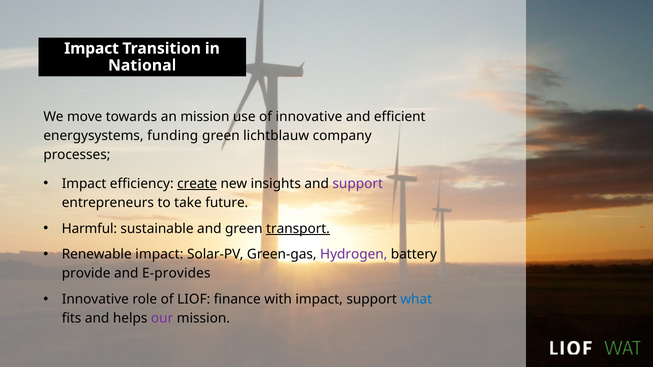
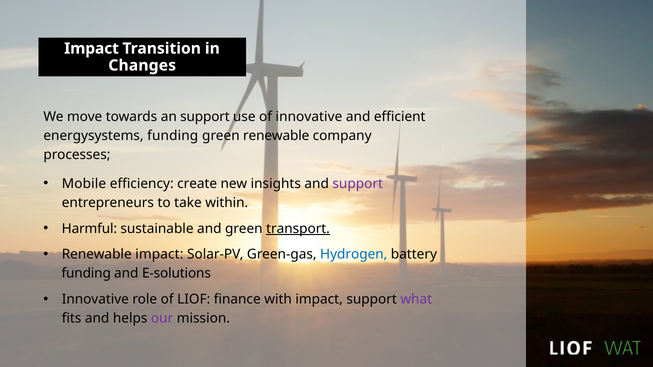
National: National -> Changes (142, 65)
an mission: mission -> support (205, 117)
green lichtblauw: lichtblauw -> renewable (276, 136)
Impact: Impact -> Mobile (84, 184)
create underline: present -> none (197, 184)
future: future -> within (227, 203)
Hydrogen colour: purple -> blue (354, 255)
provide: provide -> funding (86, 274)
E-provides: E-provides -> E-solutions (176, 274)
what colour: blue -> purple (416, 300)
